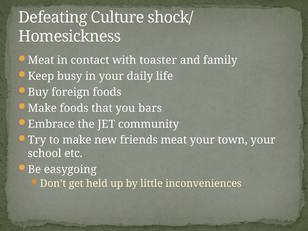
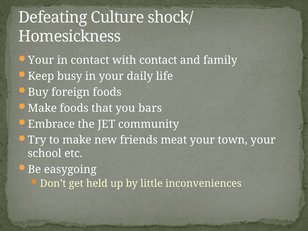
Meat: Meat -> Your (41, 60)
with toaster: toaster -> contact (158, 60)
